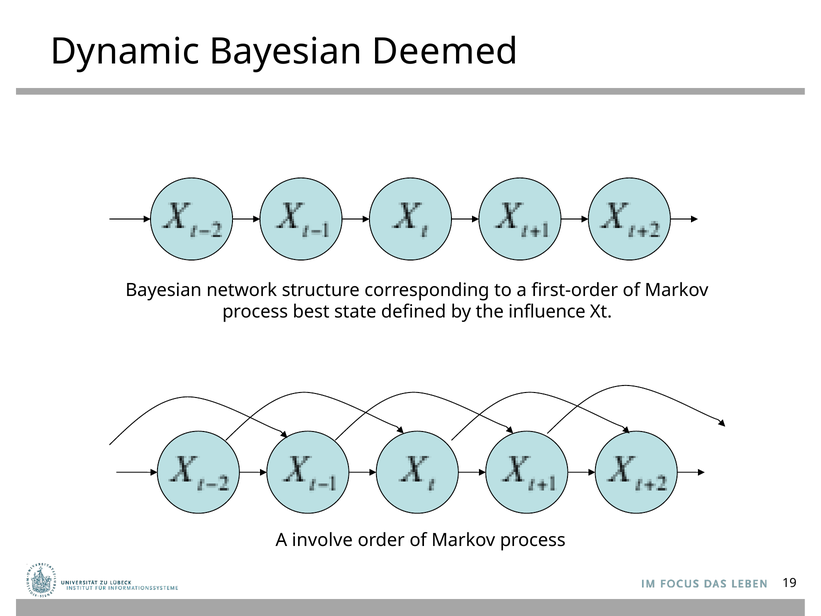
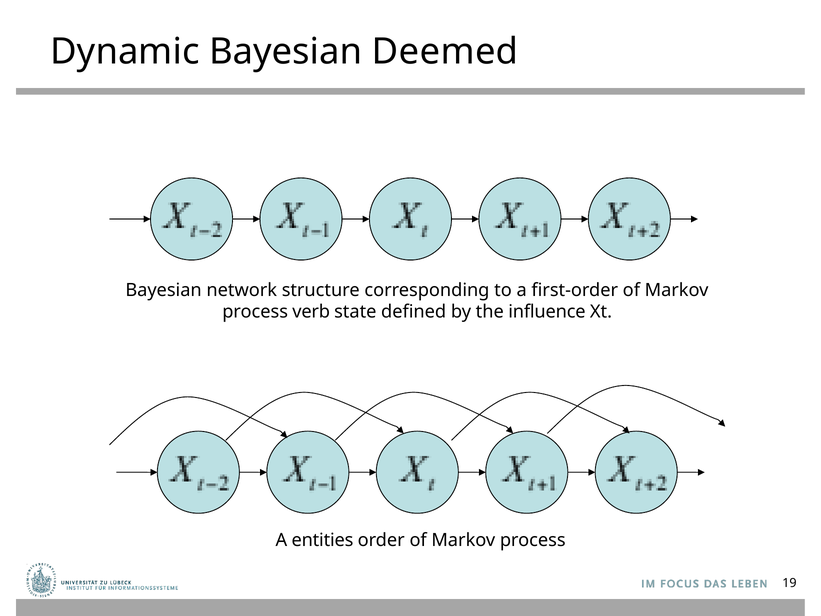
best: best -> verb (311, 312)
involve: involve -> entities (322, 540)
